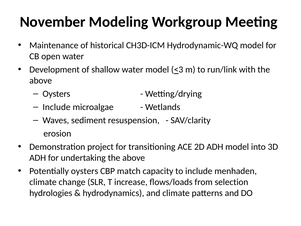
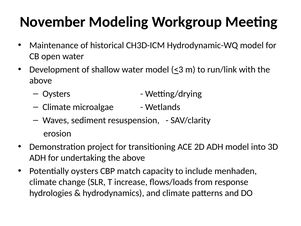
Include: Include -> Climate (57, 107)
selection: selection -> response (231, 182)
